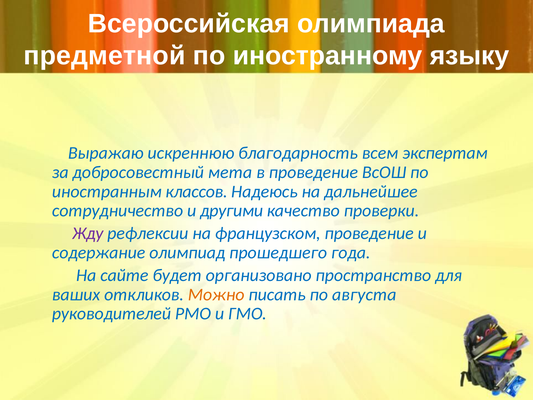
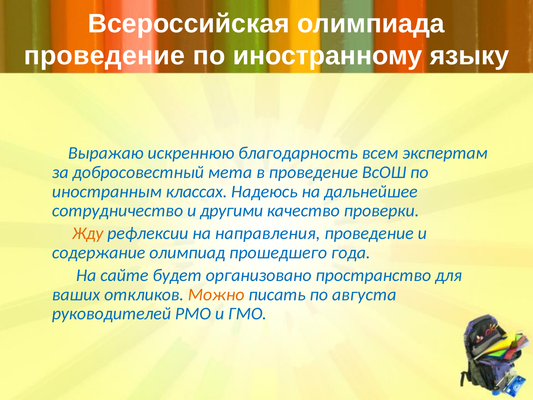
предметной: предметной -> проведение (104, 56)
классов: классов -> классах (197, 191)
Жду colour: purple -> orange (88, 233)
французском: французском -> направления (268, 233)
